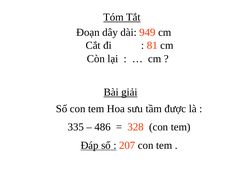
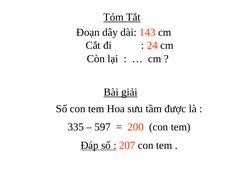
949: 949 -> 143 (147, 32)
81: 81 -> 24 (152, 46)
486: 486 -> 597 (103, 127)
328: 328 -> 200 (136, 127)
